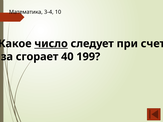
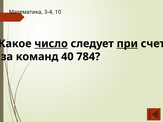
при underline: none -> present (127, 44)
сгорает: сгорает -> команд (37, 57)
199: 199 -> 784 (88, 57)
